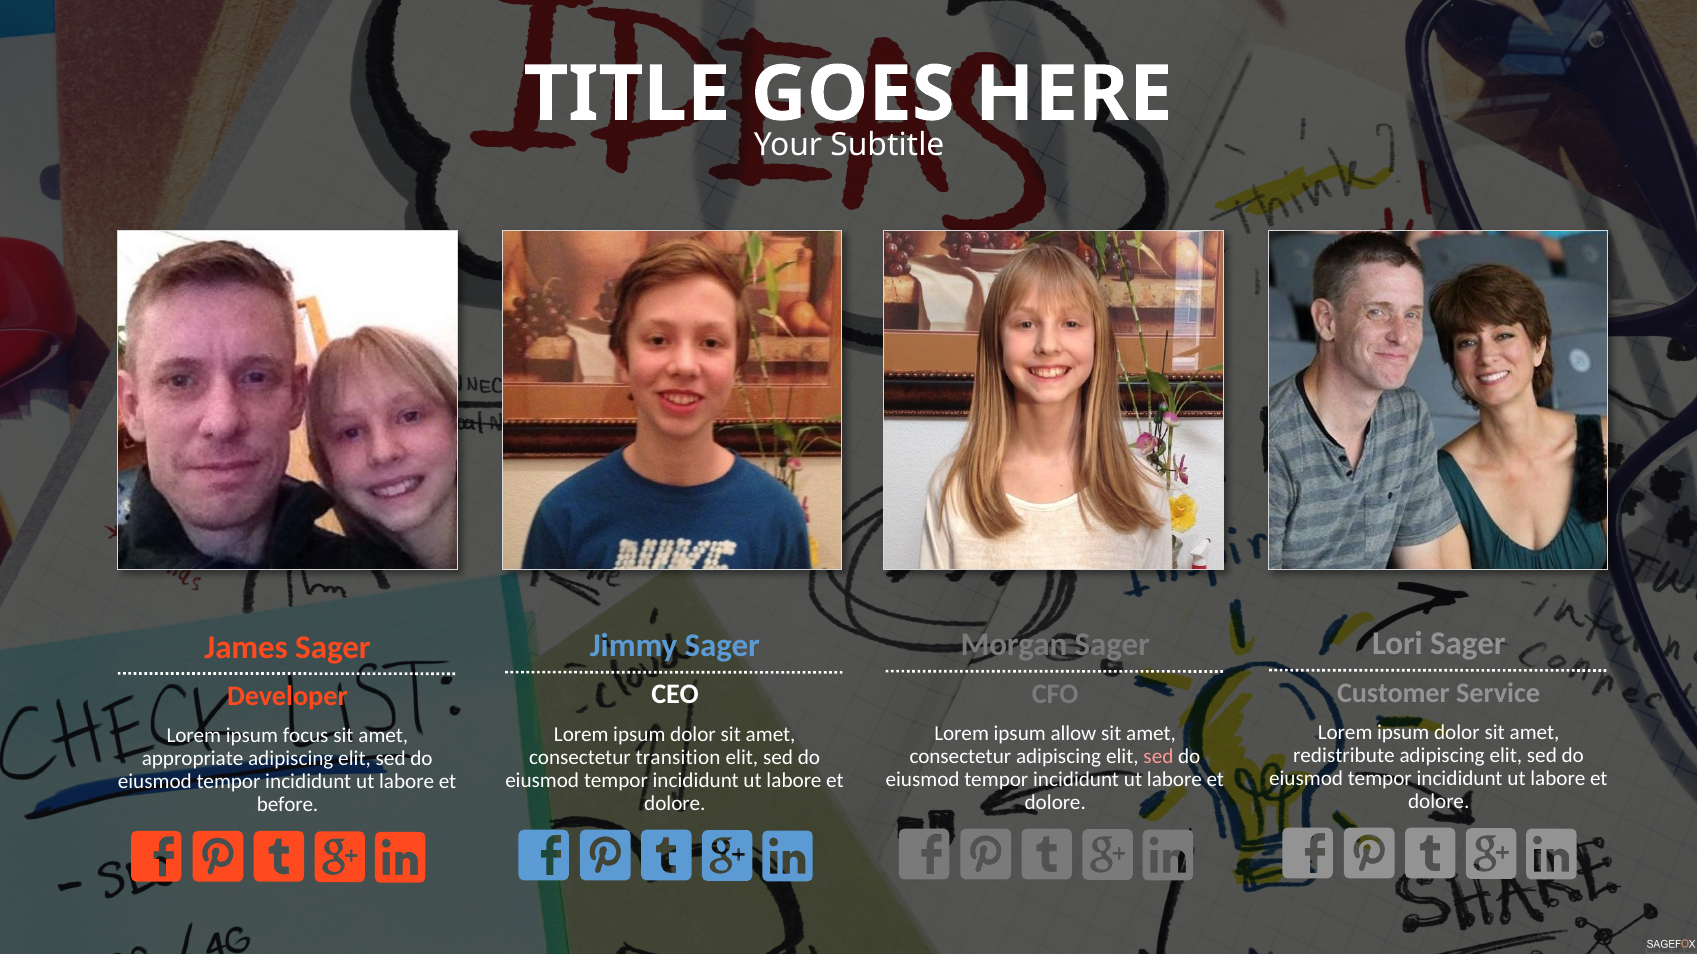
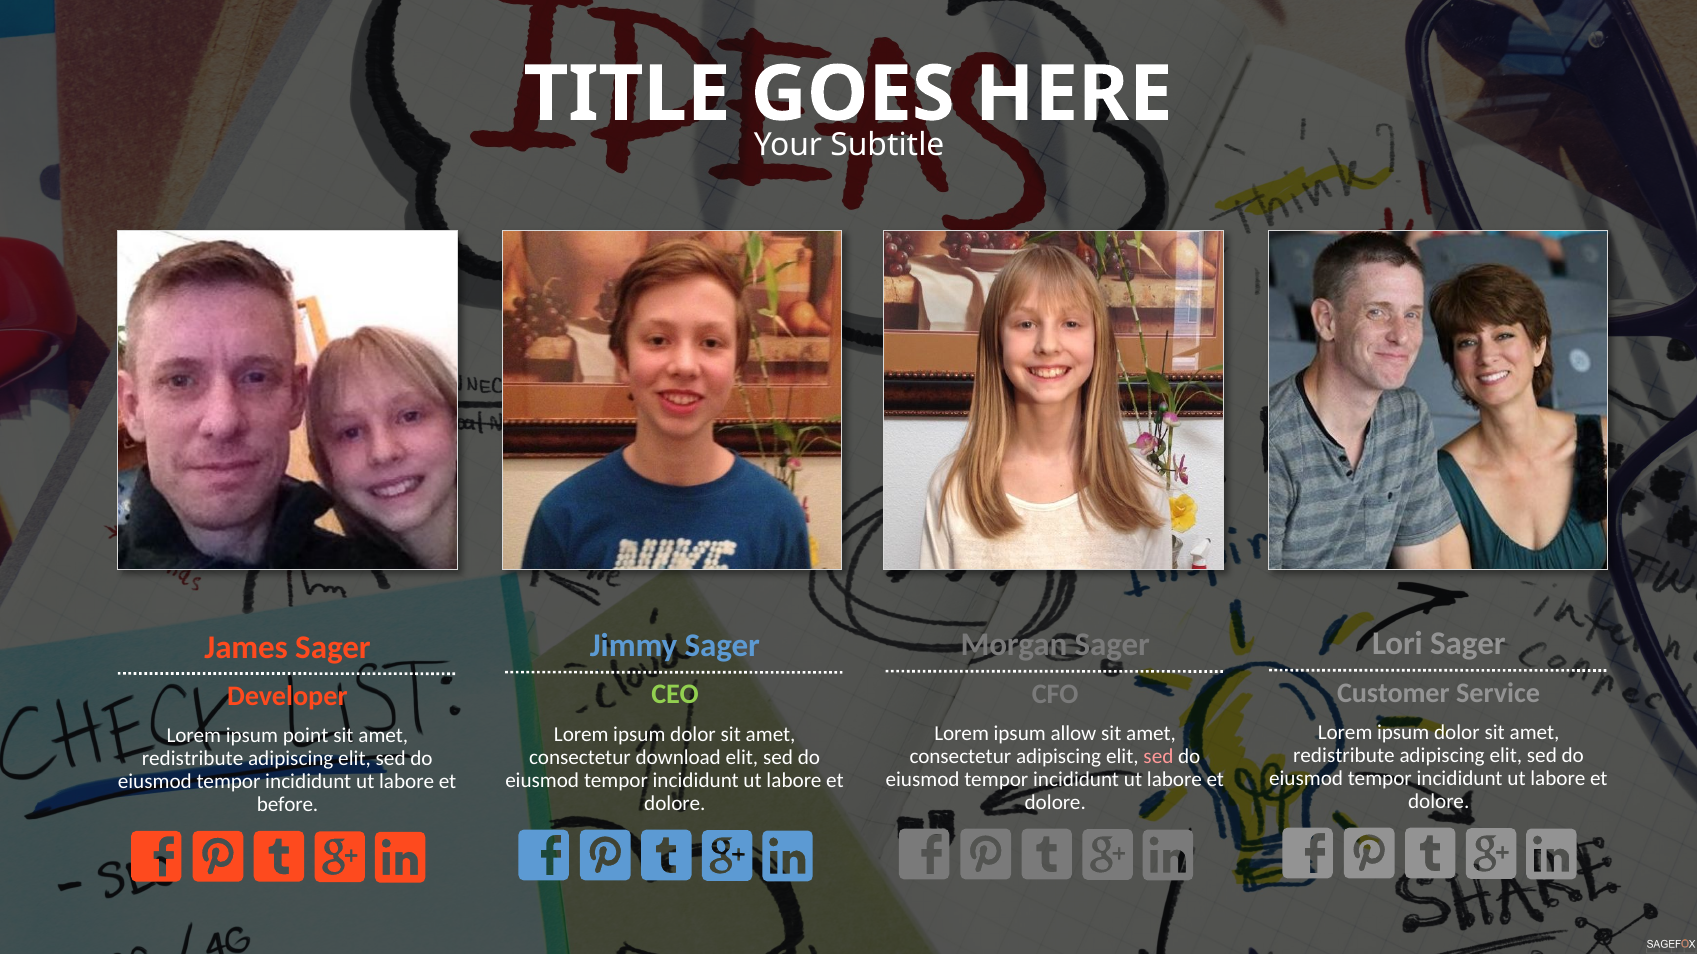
CEO colour: white -> light green (675, 695)
focus: focus -> point (306, 736)
transition: transition -> download (678, 758)
appropriate: appropriate -> redistribute (193, 759)
